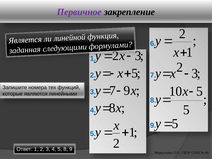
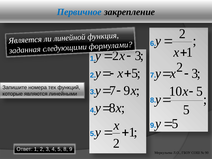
Первичное colour: purple -> blue (79, 12)
